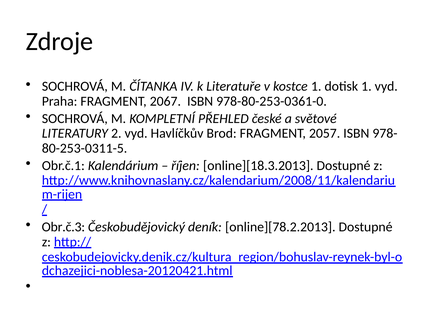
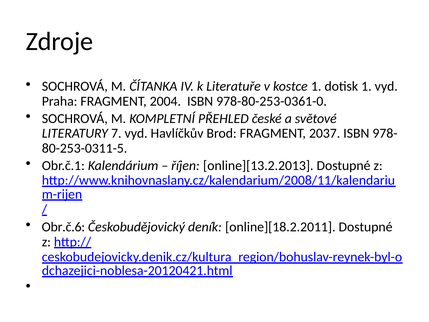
2067: 2067 -> 2004 (165, 101)
2: 2 -> 7 (116, 133)
2057: 2057 -> 2037 (325, 133)
online][18.3.2013: online][18.3.2013 -> online][13.2.2013 (258, 166)
Obr.č.3: Obr.č.3 -> Obr.č.6 (63, 227)
online][78.2.2013: online][78.2.2013 -> online][18.2.2011 (280, 227)
